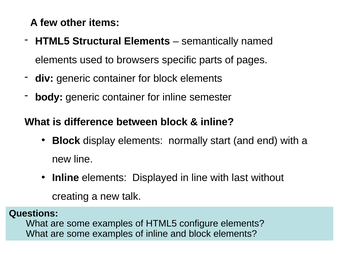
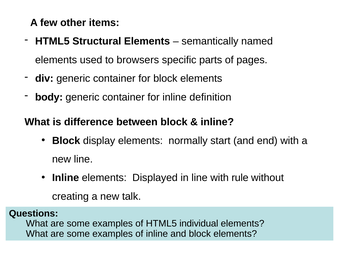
semester: semester -> definition (210, 97)
last: last -> rule (240, 178)
configure: configure -> individual (199, 224)
